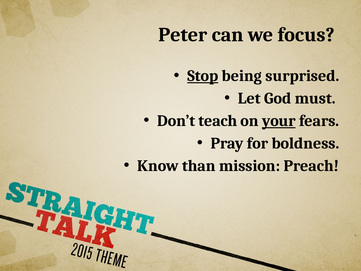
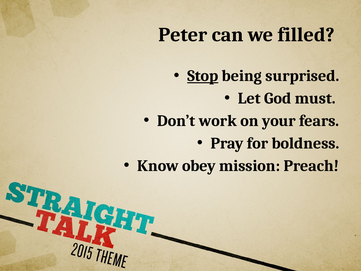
focus: focus -> filled (306, 35)
teach: teach -> work (218, 121)
your underline: present -> none (279, 121)
than: than -> obey (199, 166)
